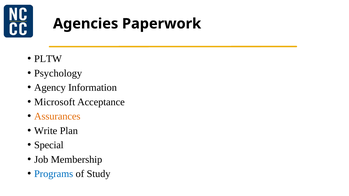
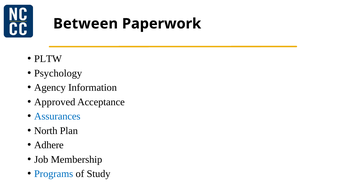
Agencies: Agencies -> Between (86, 24)
Microsoft: Microsoft -> Approved (55, 102)
Assurances colour: orange -> blue (57, 117)
Write: Write -> North (46, 131)
Special: Special -> Adhere (49, 145)
